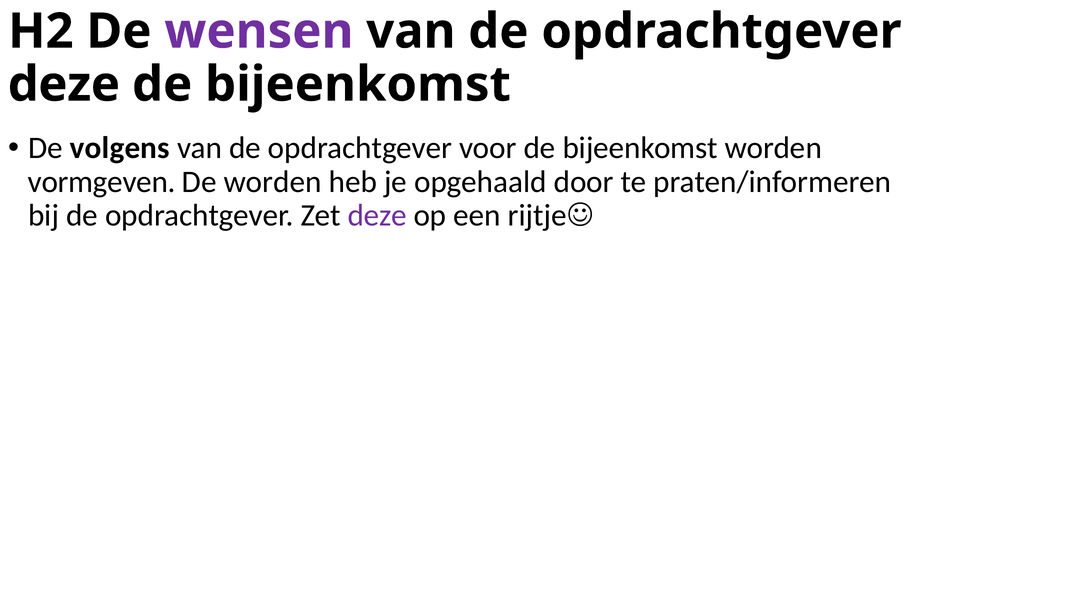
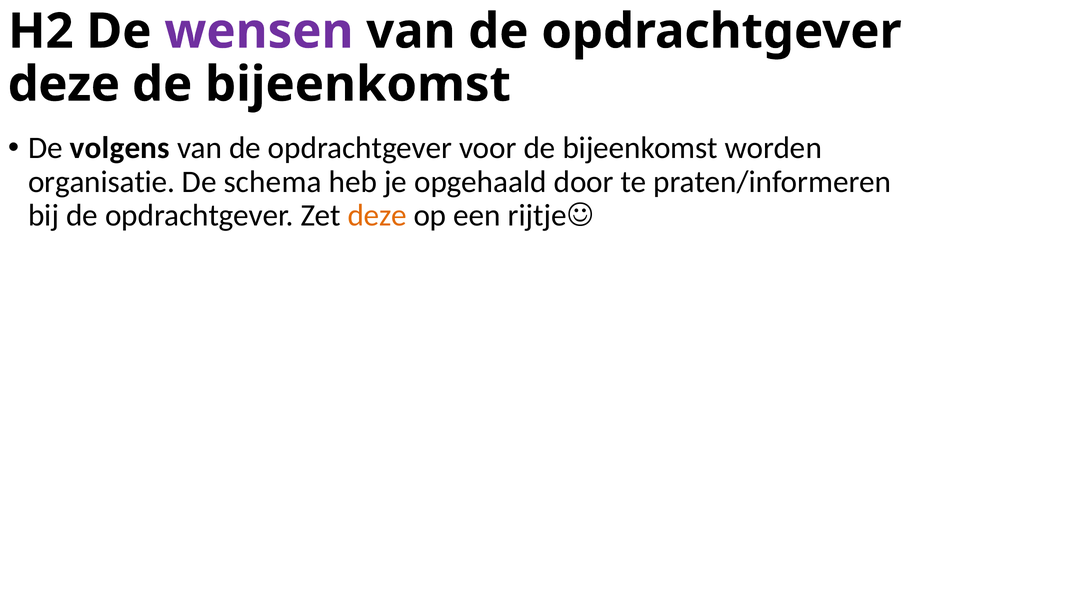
vormgeven: vormgeven -> organisatie (102, 182)
De worden: worden -> schema (273, 182)
deze colour: purple -> orange (377, 215)
